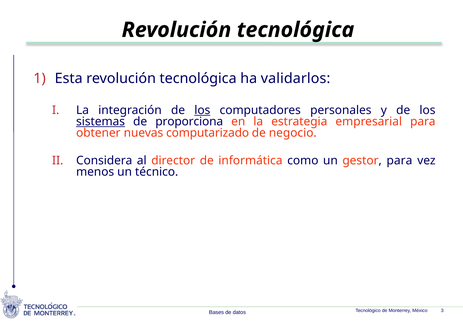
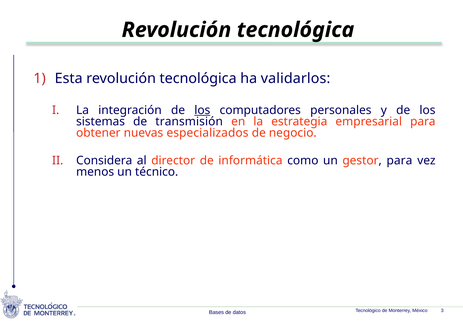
sistemas underline: present -> none (101, 121)
proporciona: proporciona -> transmisión (189, 121)
computarizado: computarizado -> especializados (207, 133)
